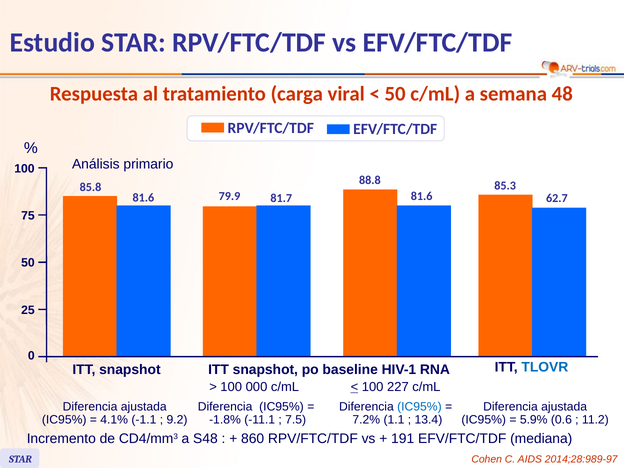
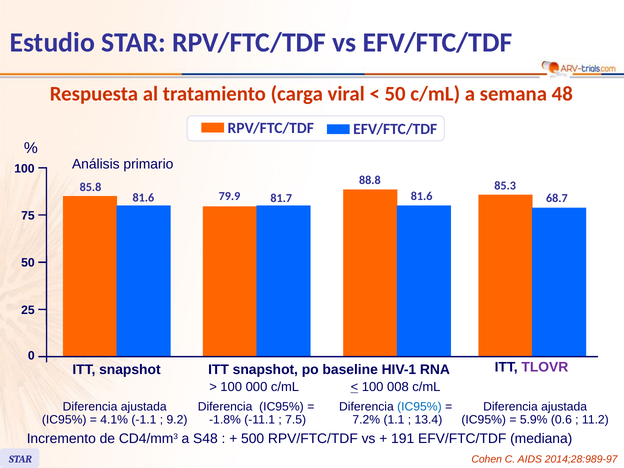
62.7: 62.7 -> 68.7 (557, 198)
TLOVR colour: blue -> purple (545, 367)
227: 227 -> 008 (398, 387)
860: 860 -> 500 (253, 439)
